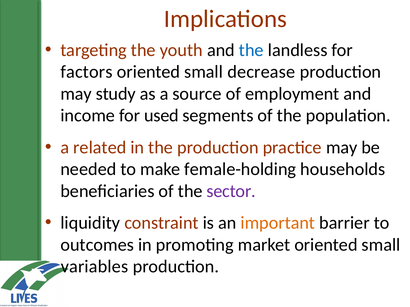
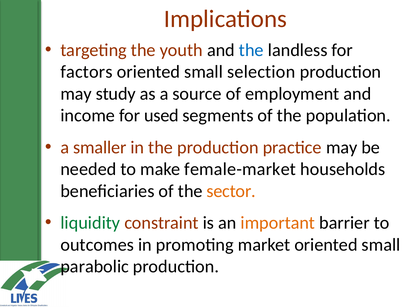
decrease: decrease -> selection (261, 72)
related: related -> smaller (100, 148)
female-holding: female-holding -> female-market (240, 170)
sector colour: purple -> orange (231, 191)
liquidity colour: black -> green (90, 223)
variables: variables -> parabolic (95, 267)
